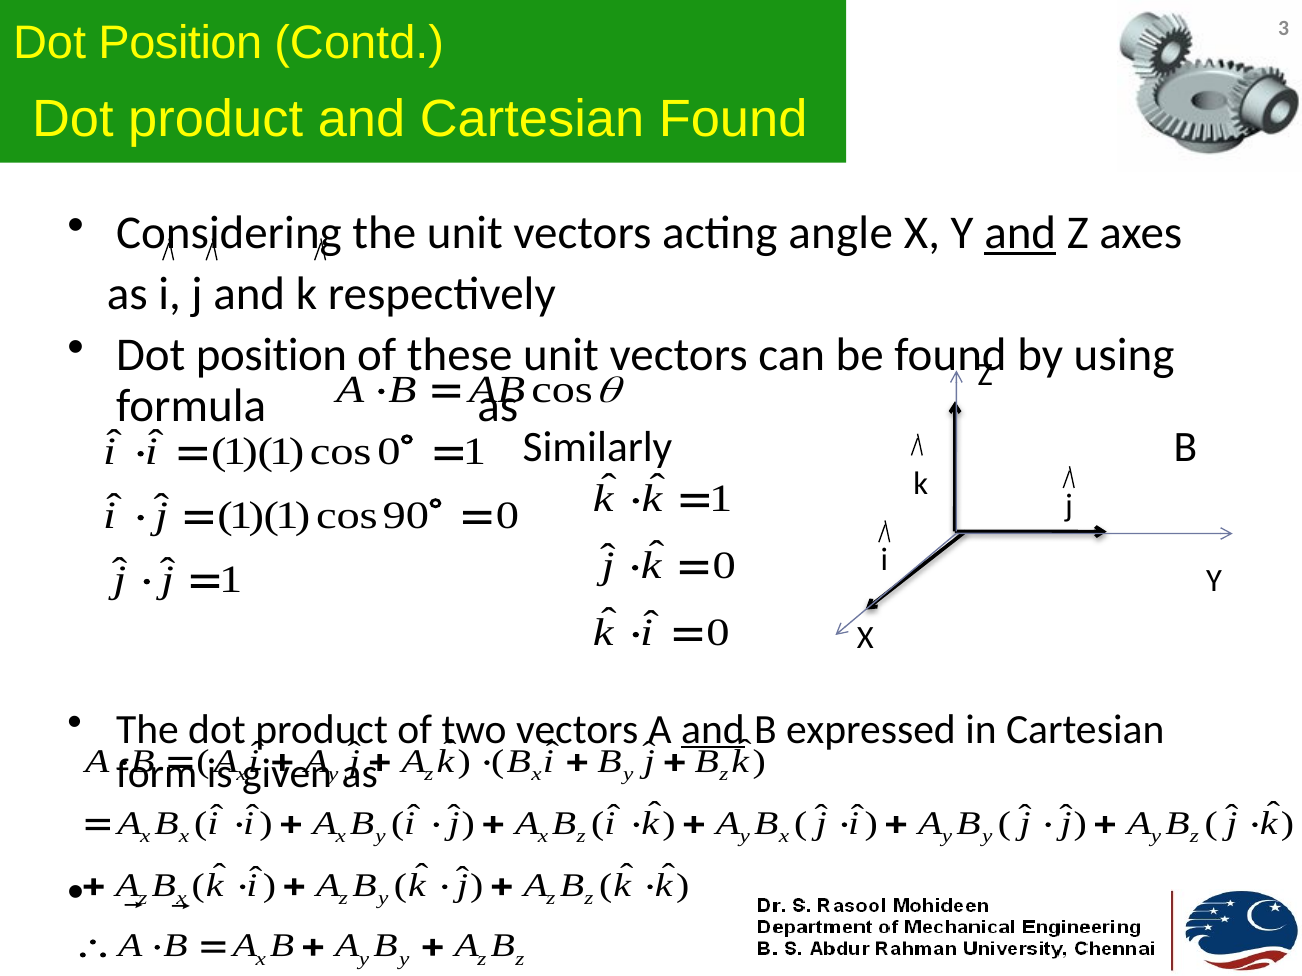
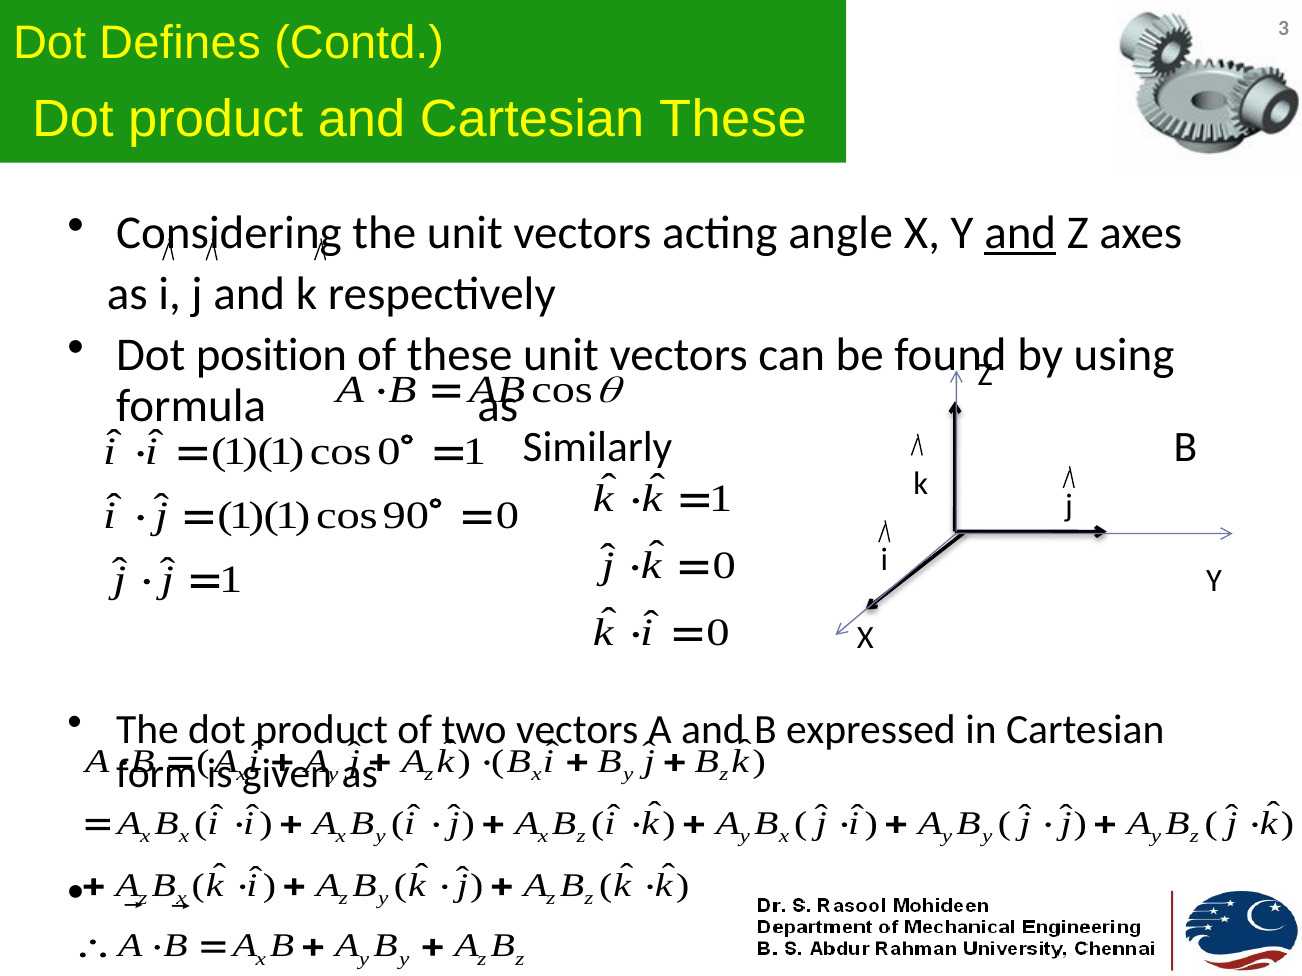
Position: Position -> Defines (180, 43)
Cartesian Found: Found -> These (733, 120)
and underline: present -> none (713, 730)
